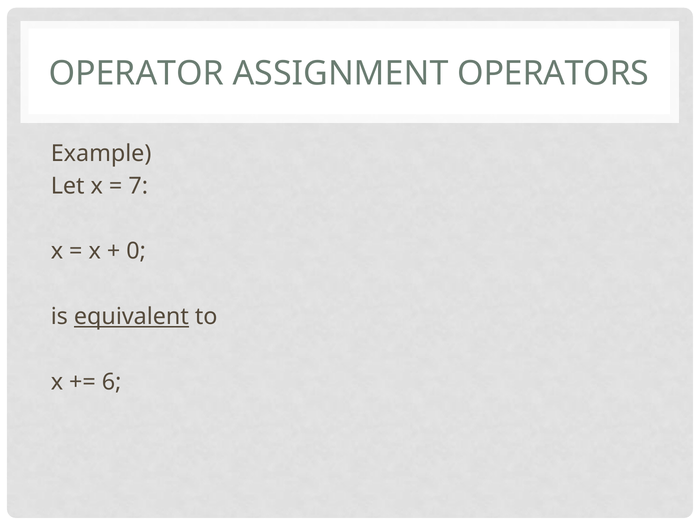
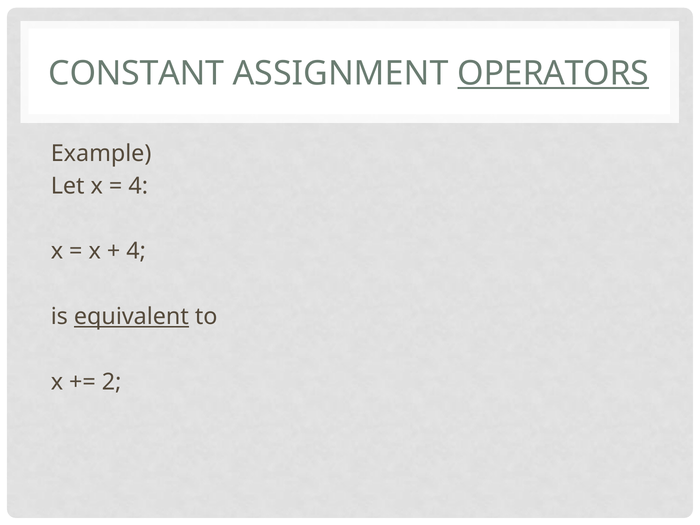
OPERATOR: OPERATOR -> CONSTANT (136, 73)
OPERATORS underline: none -> present (553, 73)
7: 7 -> 4 (138, 186)
0: 0 -> 4 (136, 251)
6: 6 -> 2 (112, 382)
